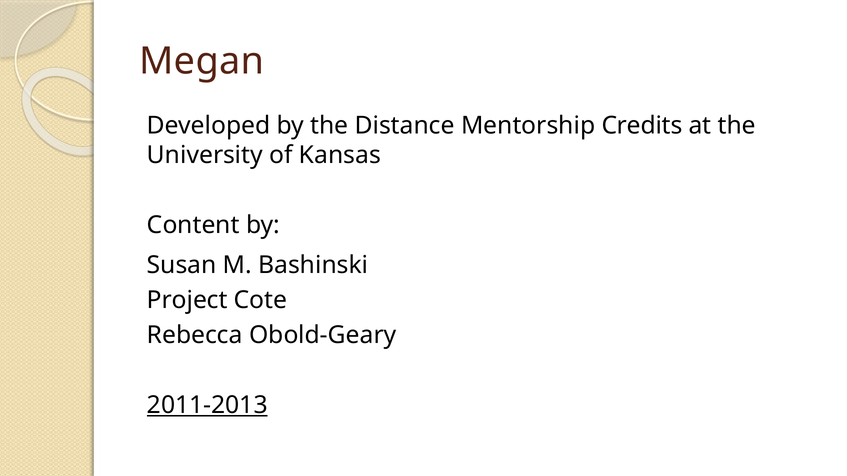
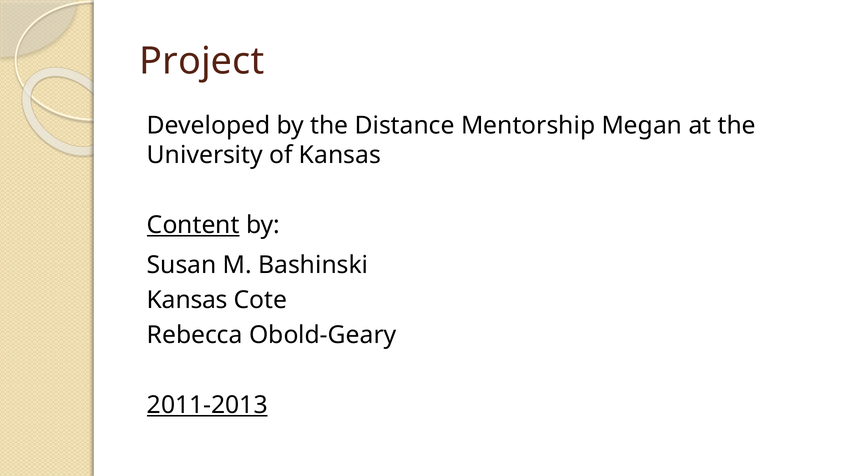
Megan: Megan -> Project (202, 61)
Credits: Credits -> Megan (642, 126)
Content underline: none -> present (193, 225)
Project: Project -> Kansas (187, 300)
